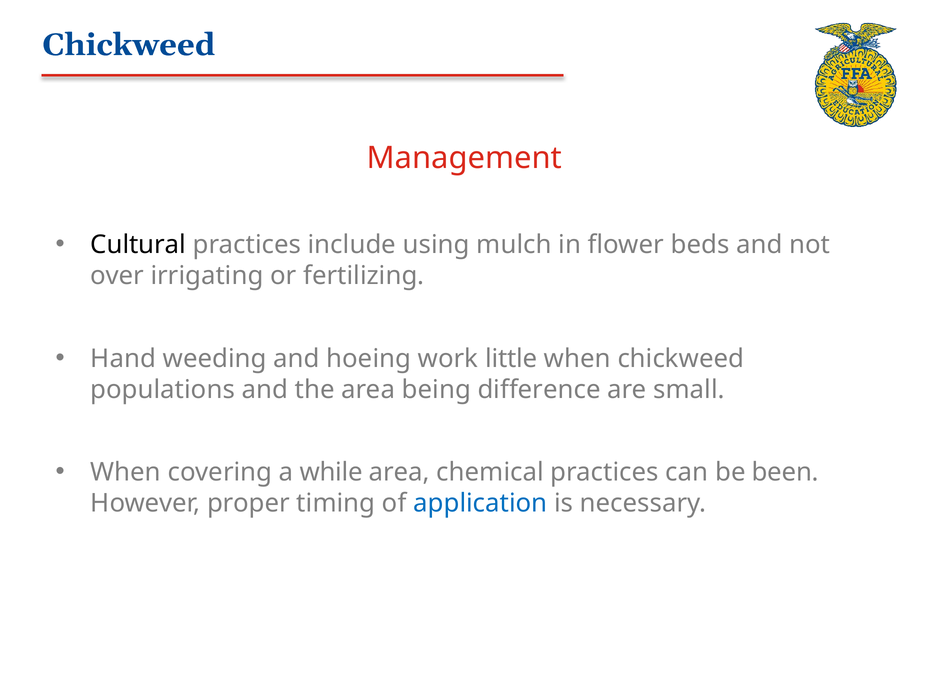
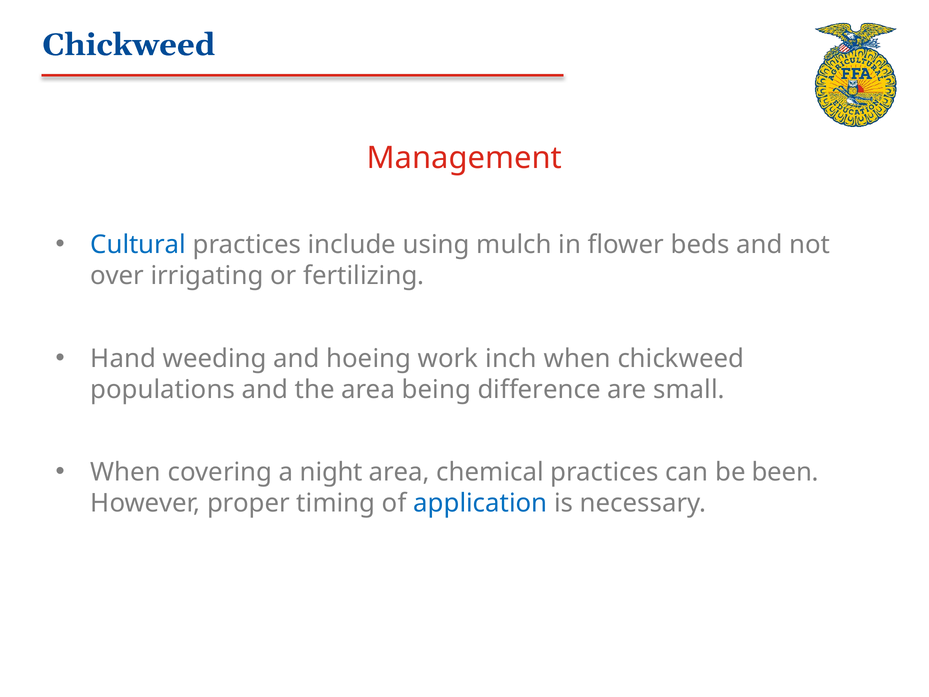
Cultural colour: black -> blue (138, 245)
little: little -> inch (511, 358)
while: while -> night (331, 472)
